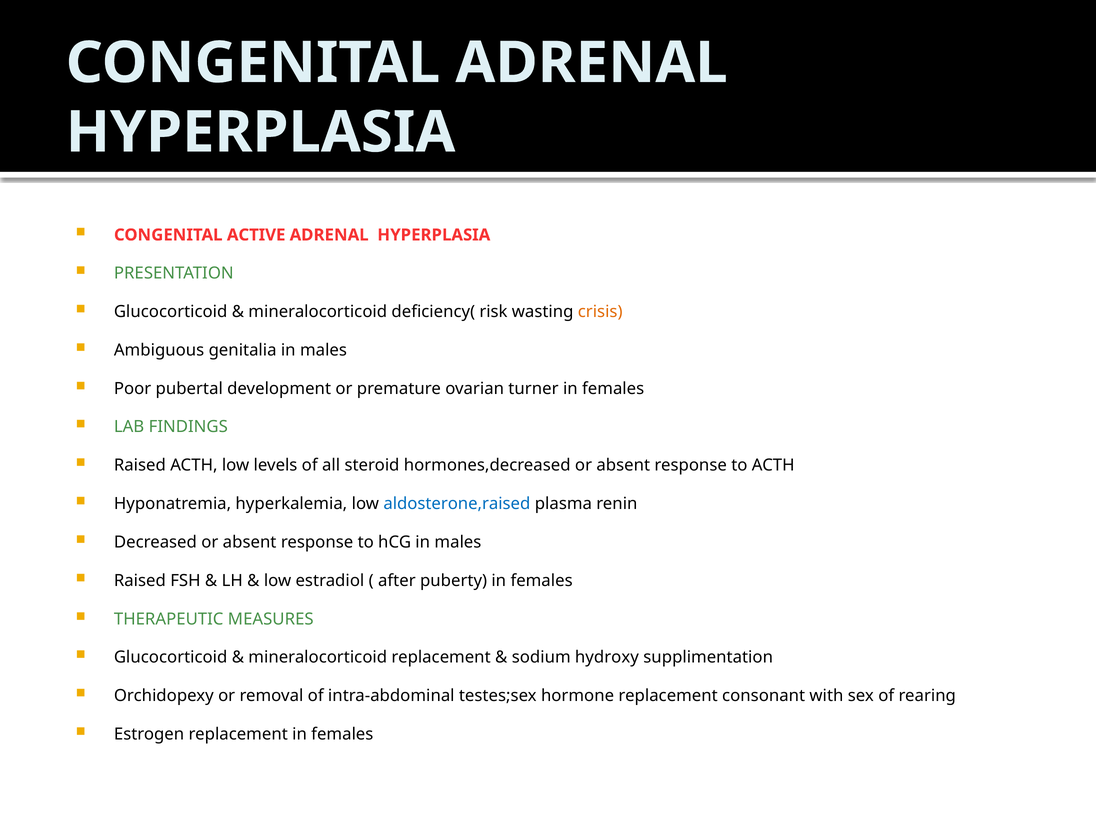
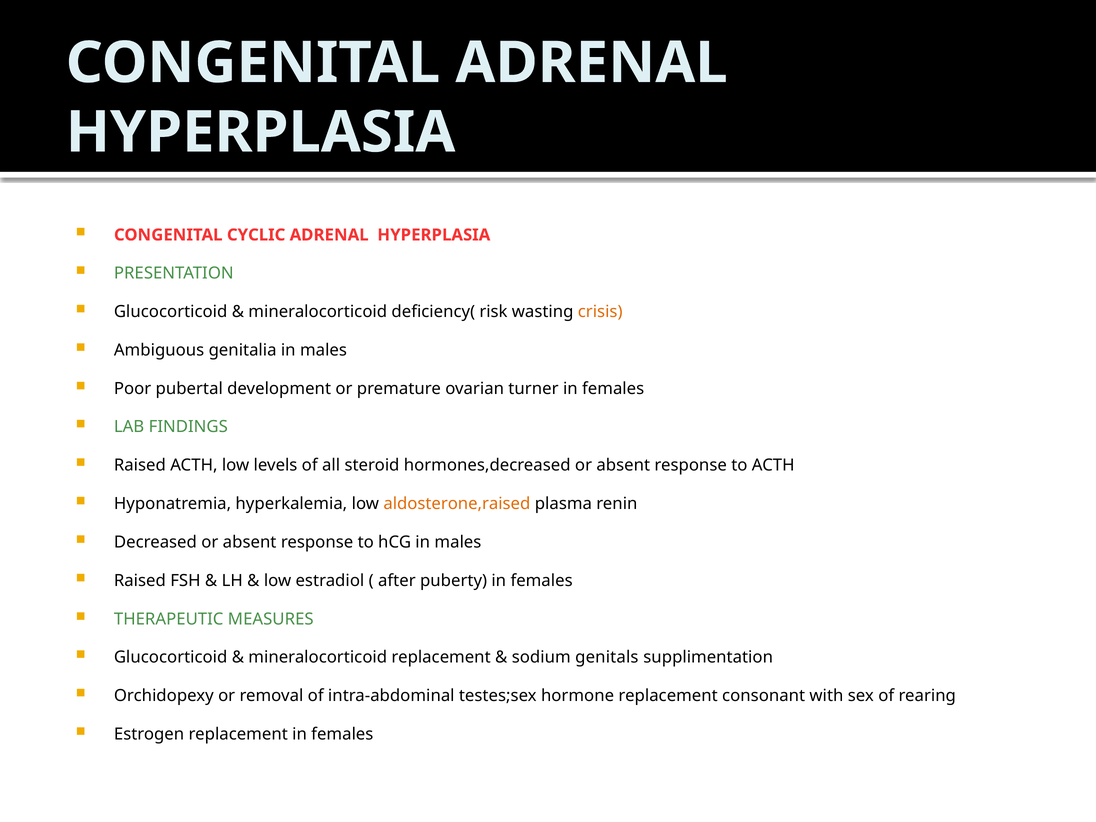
ACTIVE: ACTIVE -> CYCLIC (256, 235)
aldosterone,raised colour: blue -> orange (457, 504)
hydroxy: hydroxy -> genitals (607, 657)
